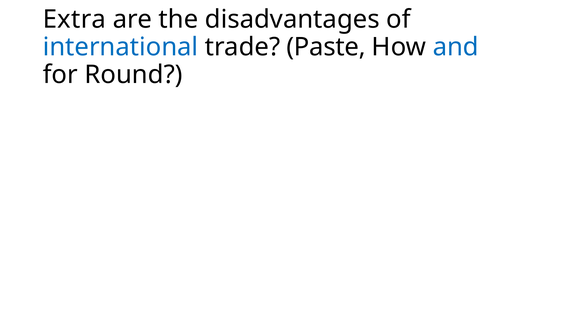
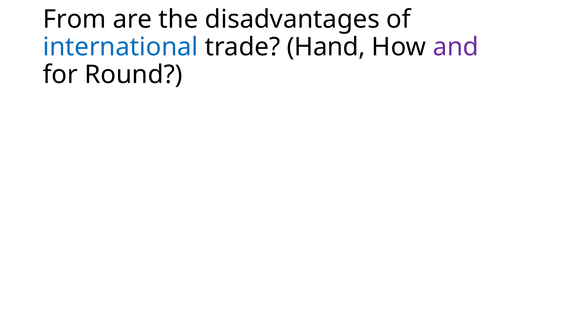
Extra: Extra -> From (75, 19)
Paste: Paste -> Hand (326, 47)
and colour: blue -> purple (456, 47)
